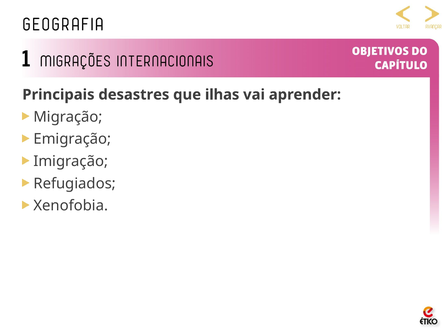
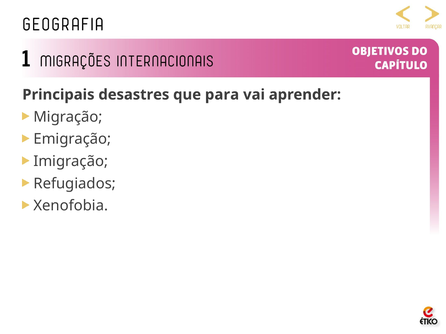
ilhas: ilhas -> para (222, 95)
